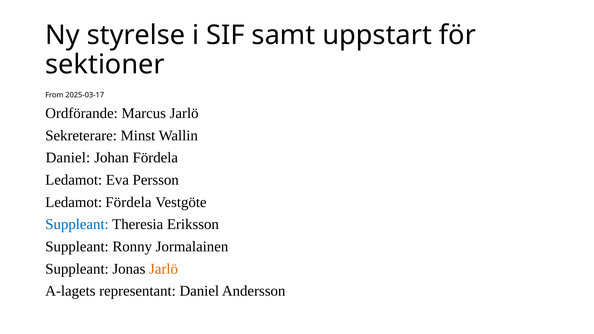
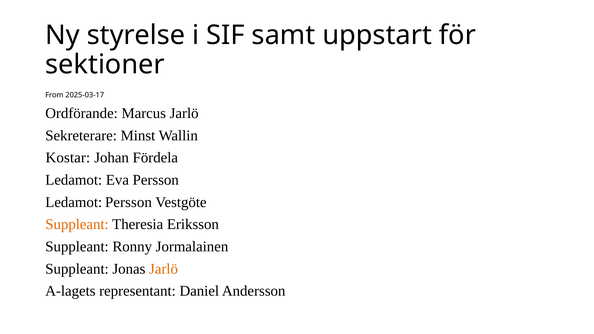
Daniel: Daniel -> Kostar (68, 158)
Ledamot Fördela: Fördela -> Persson (128, 202)
Suppleant colour: blue -> orange (77, 224)
